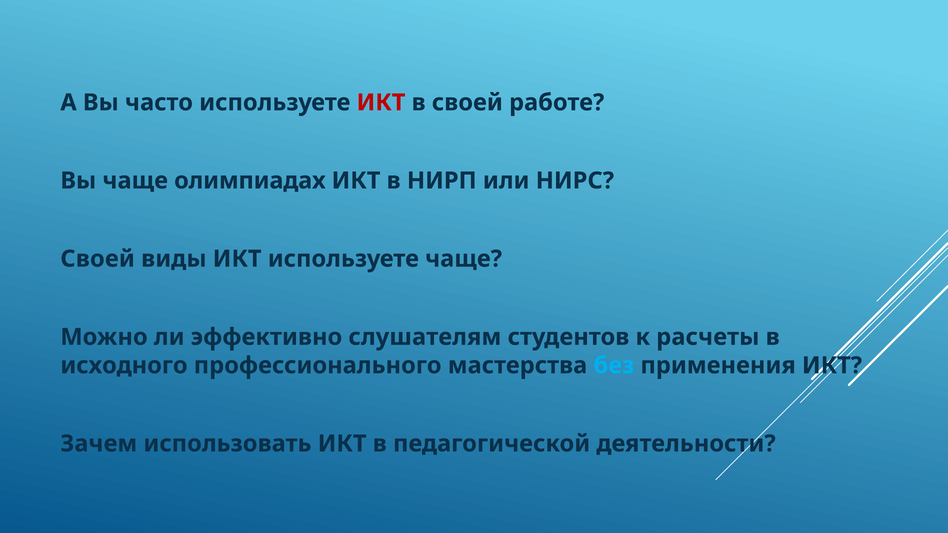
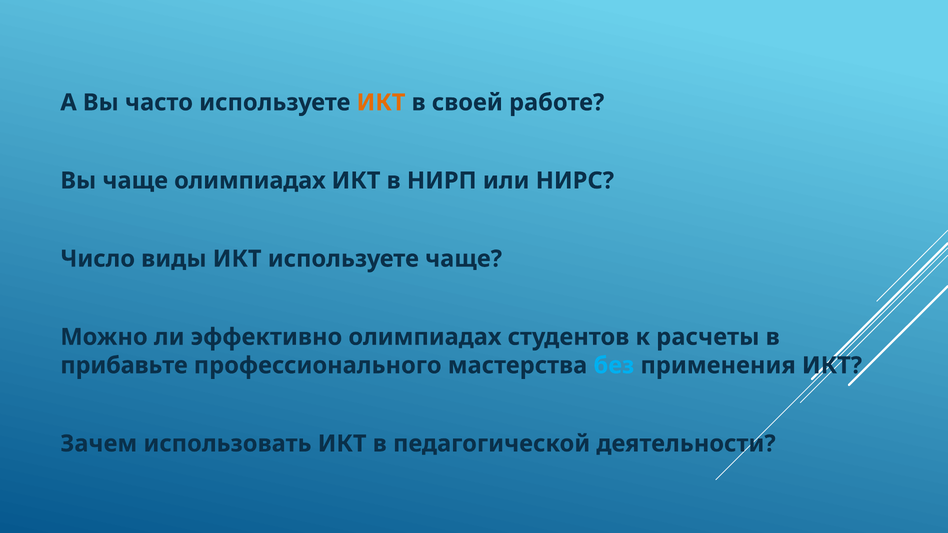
ИКТ colour: red -> orange (381, 103)
Своей: Своей -> Число (98, 259)
эффективно слушателям: слушателям -> олимпиадах (425, 337)
исходного: исходного -> прибавьте (124, 366)
